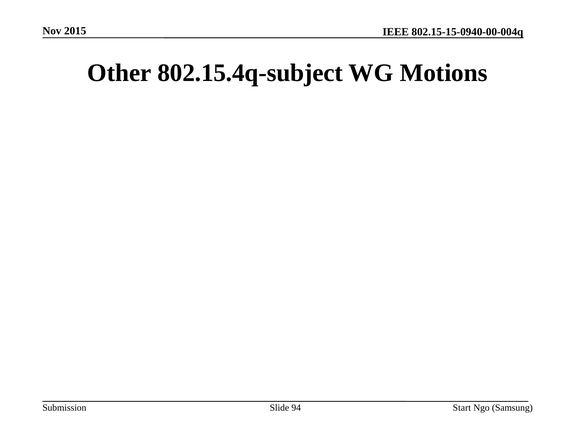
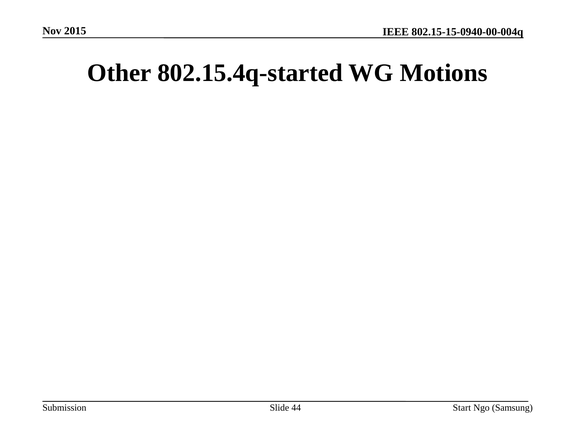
802.15.4q-subject: 802.15.4q-subject -> 802.15.4q-started (250, 73)
94: 94 -> 44 (296, 407)
